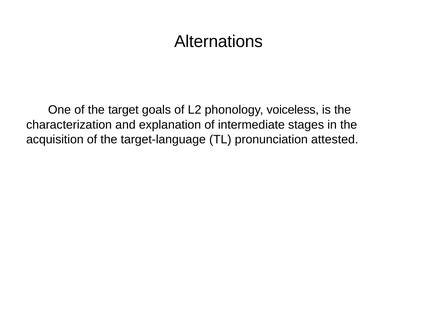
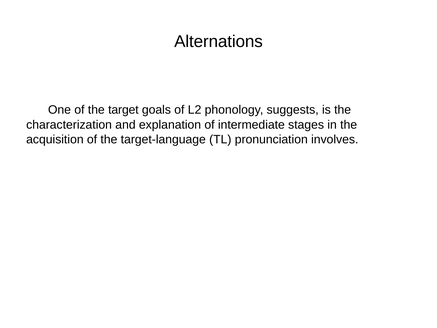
voiceless: voiceless -> suggests (293, 110)
attested: attested -> involves (335, 139)
